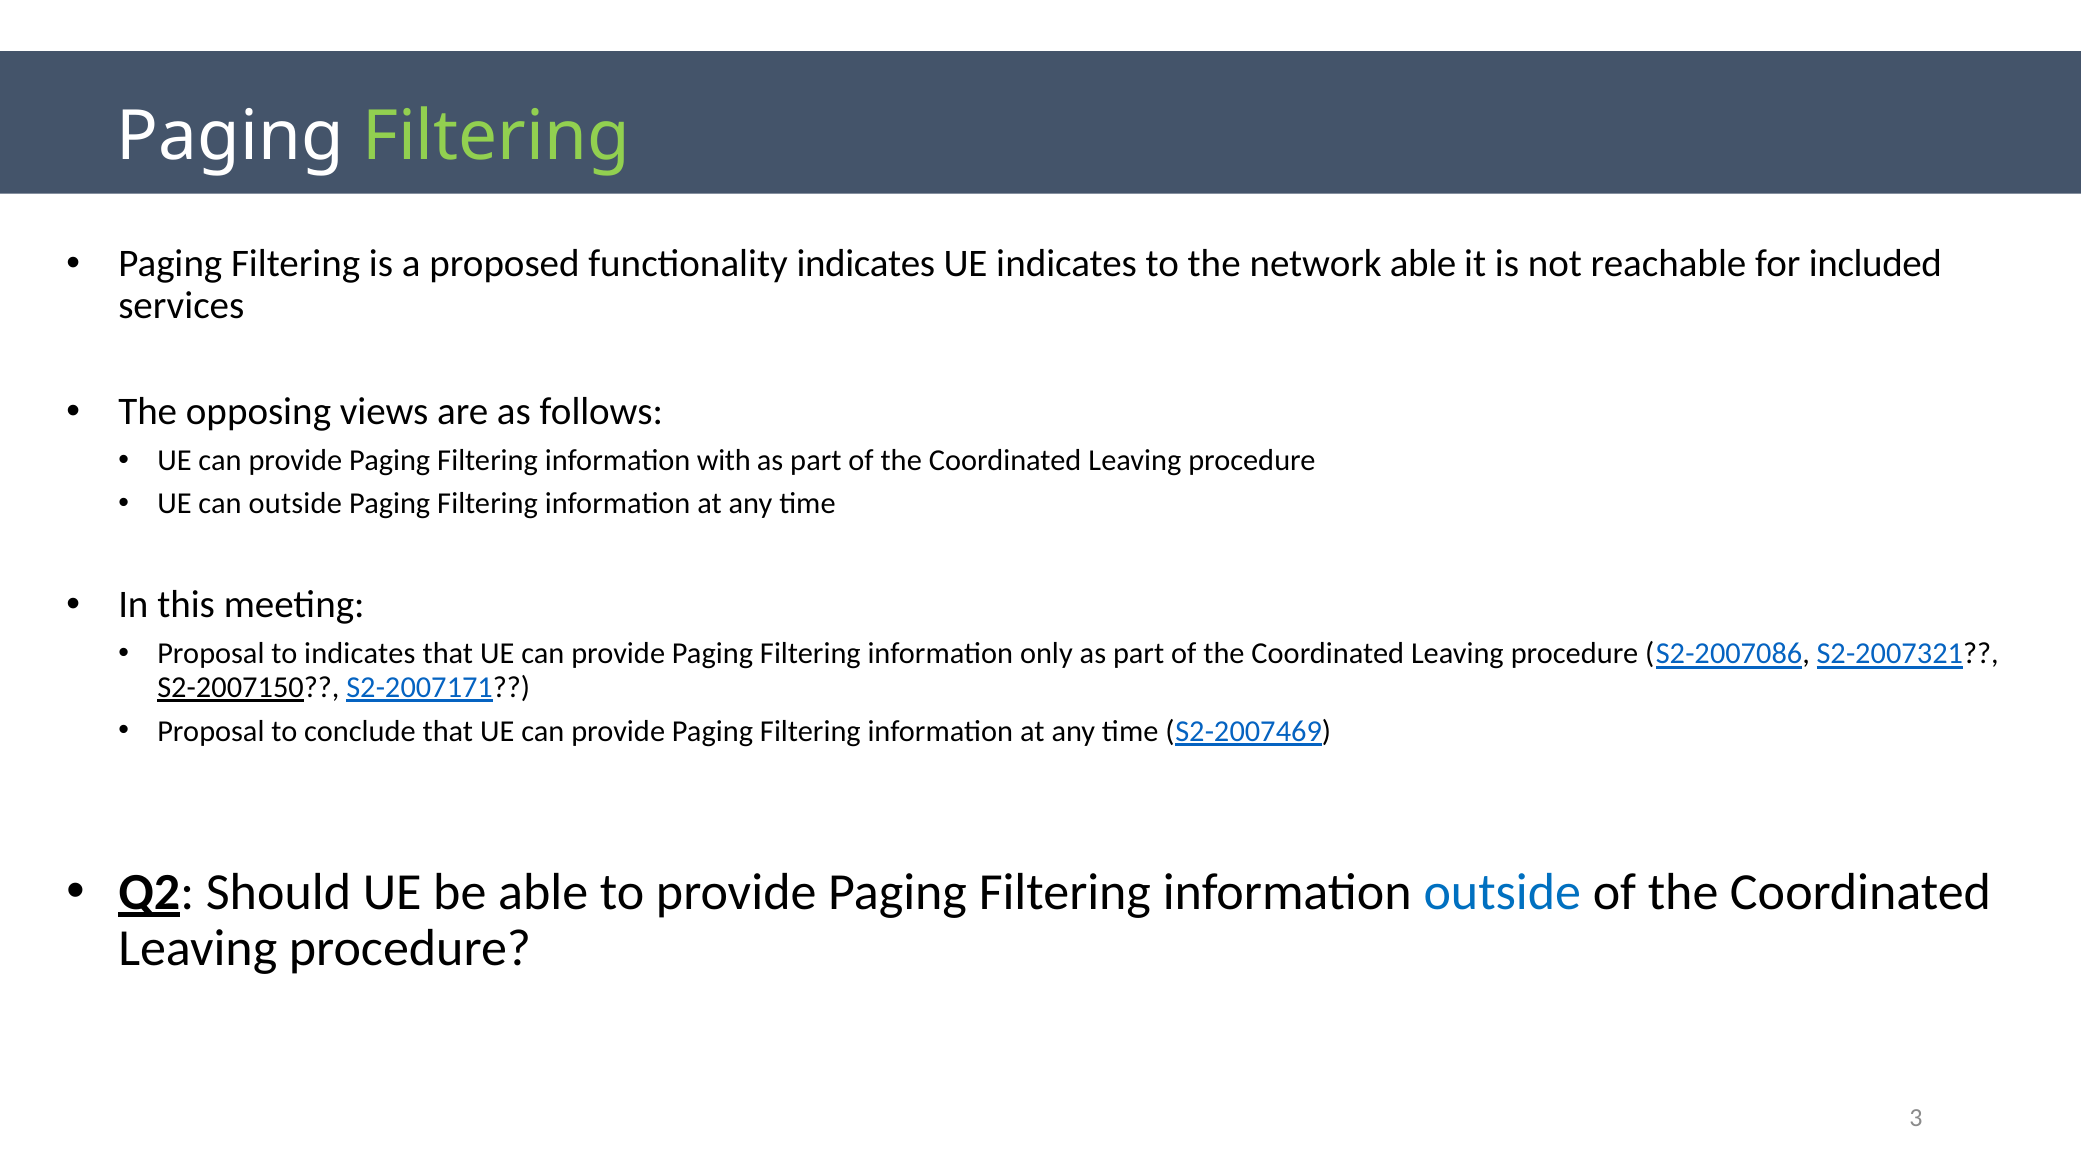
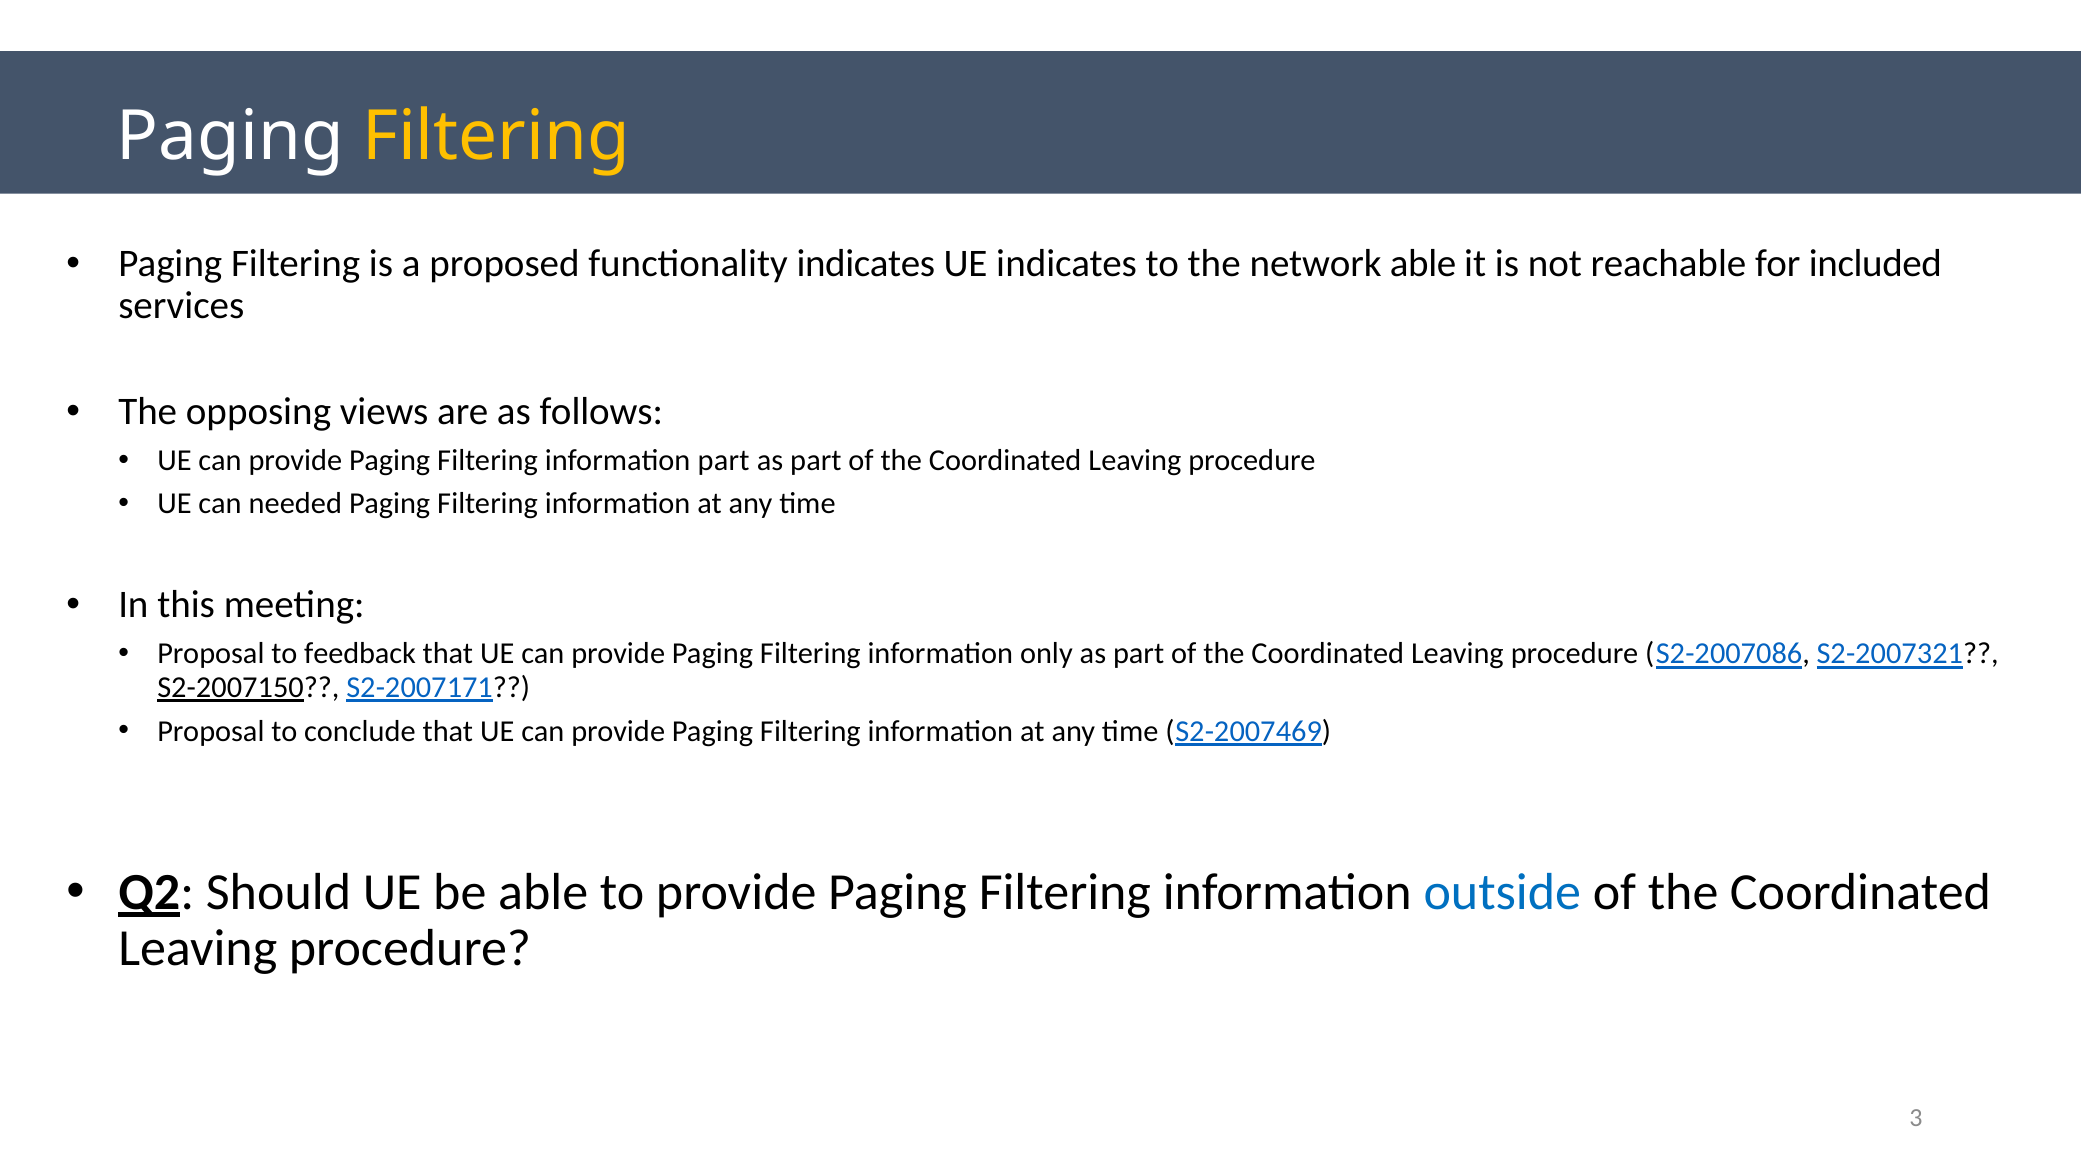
Filtering colour: light green -> yellow (496, 136)
information with: with -> part (724, 460)
can outside: outside -> needed (295, 504)
to indicates: indicates -> feedback (360, 654)
